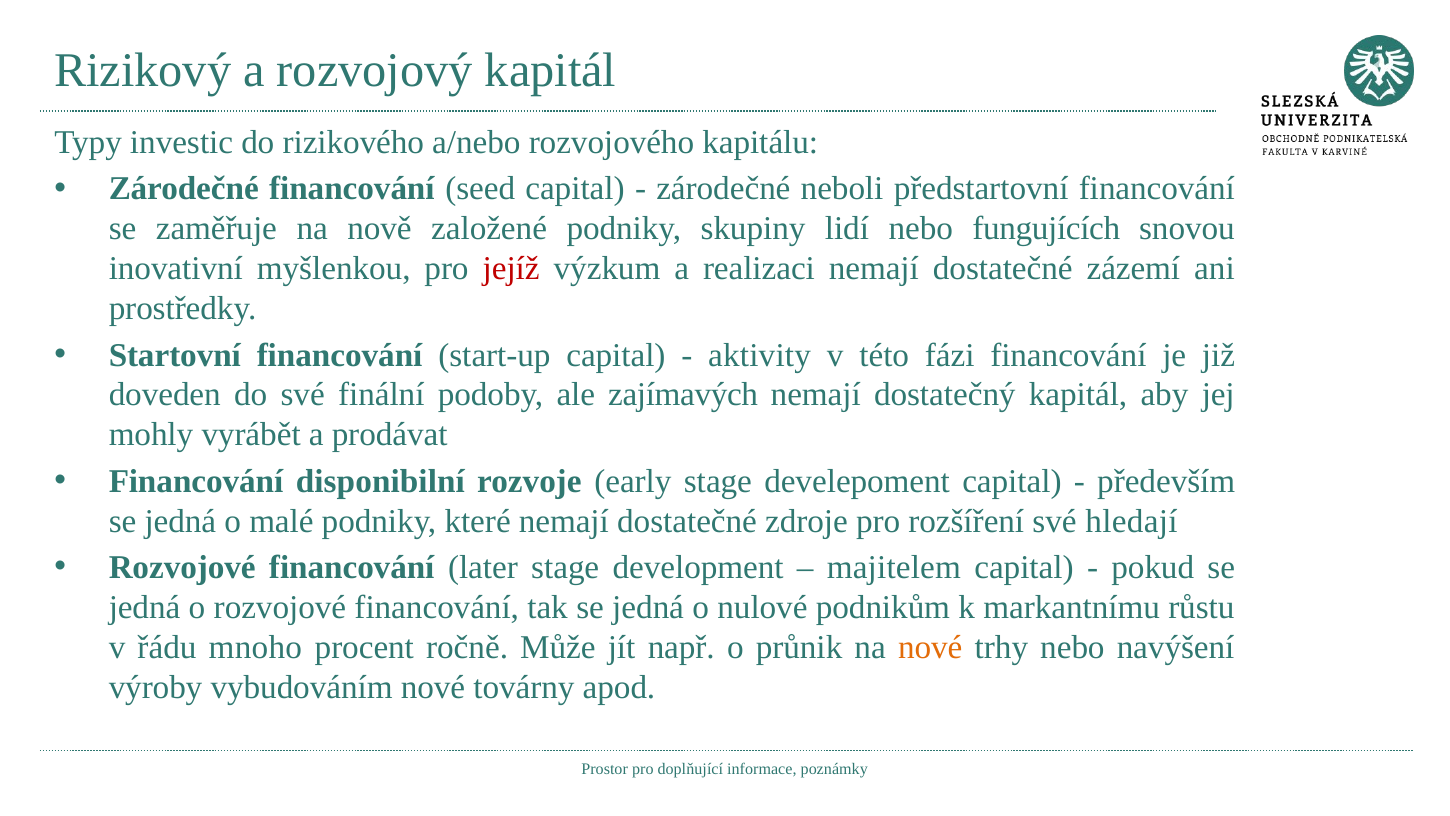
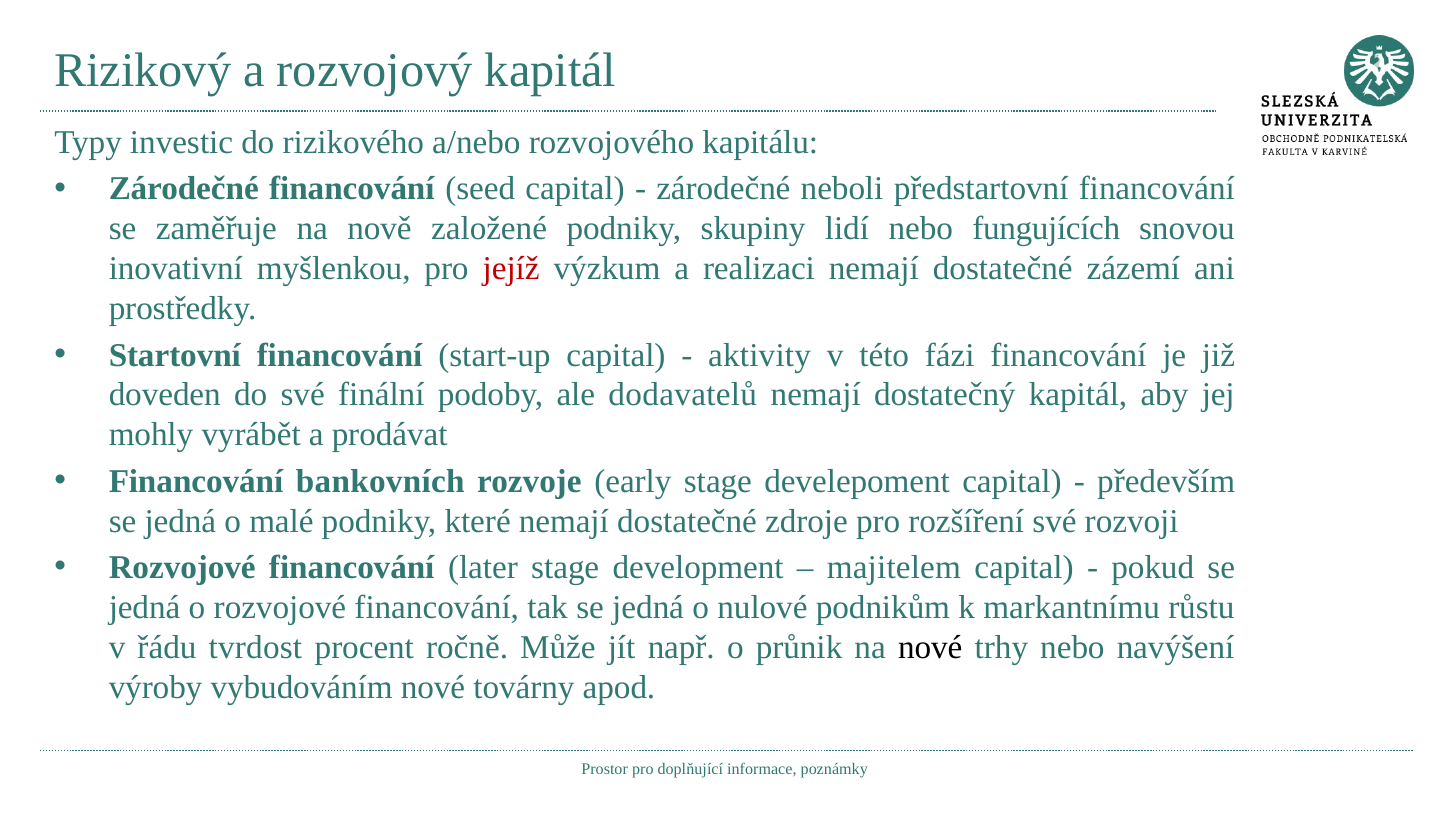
zajímavých: zajímavých -> dodavatelů (683, 395)
disponibilní: disponibilní -> bankovních (380, 481)
hledají: hledají -> rozvoji (1132, 521)
mnoho: mnoho -> tvrdost (255, 647)
nové colour: orange -> black (930, 647)
